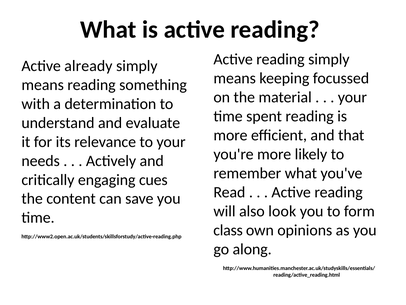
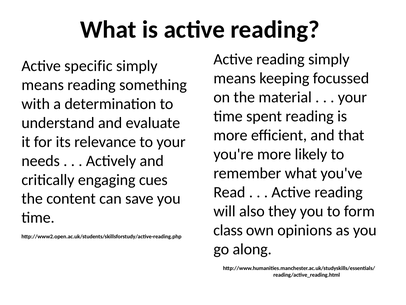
already: already -> specific (88, 66)
look: look -> they (282, 211)
